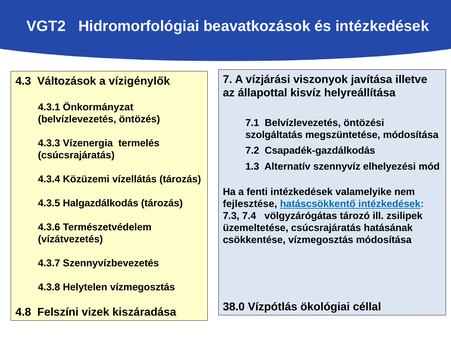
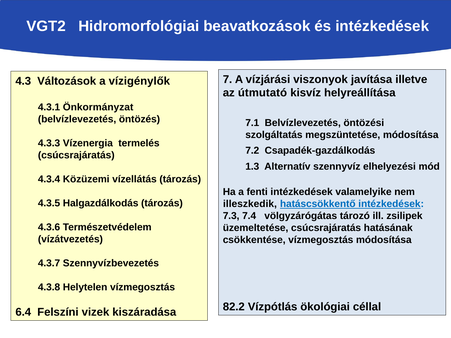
állapottal: állapottal -> útmutató (262, 93)
fejlesztése: fejlesztése -> illeszkedik (250, 204)
38.0: 38.0 -> 82.2 (234, 307)
4.8: 4.8 -> 6.4 (23, 312)
